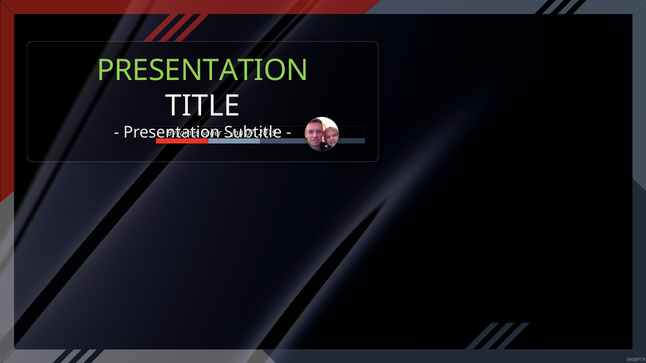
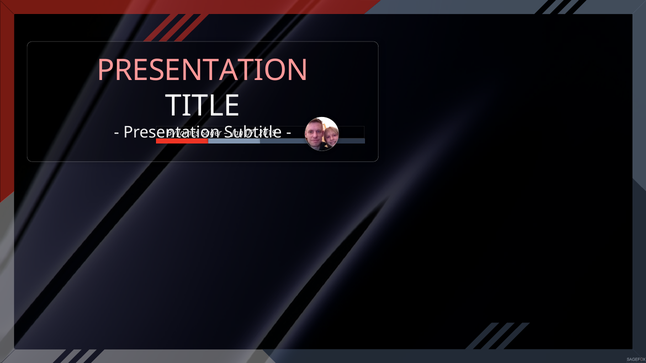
PRESENTATION colour: light green -> pink (203, 70)
